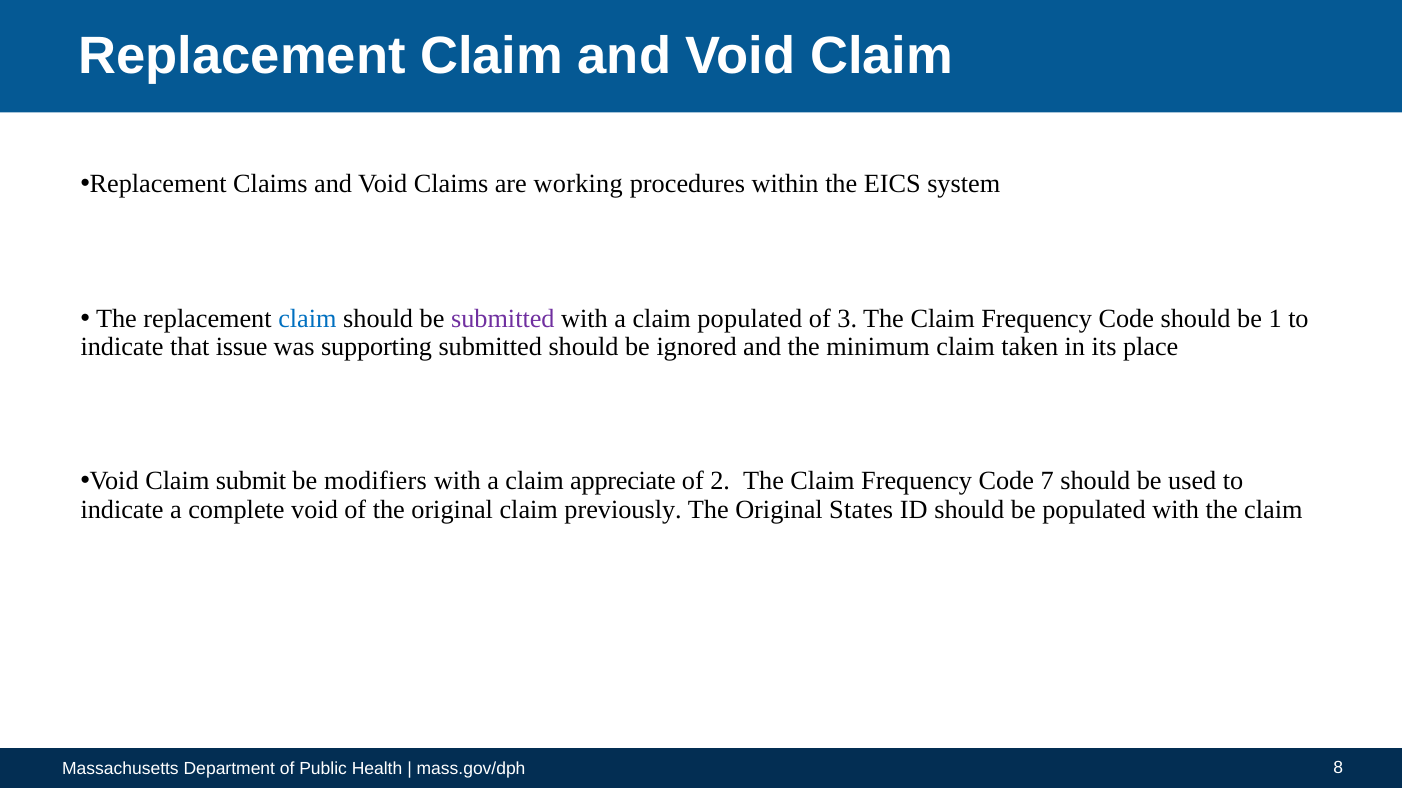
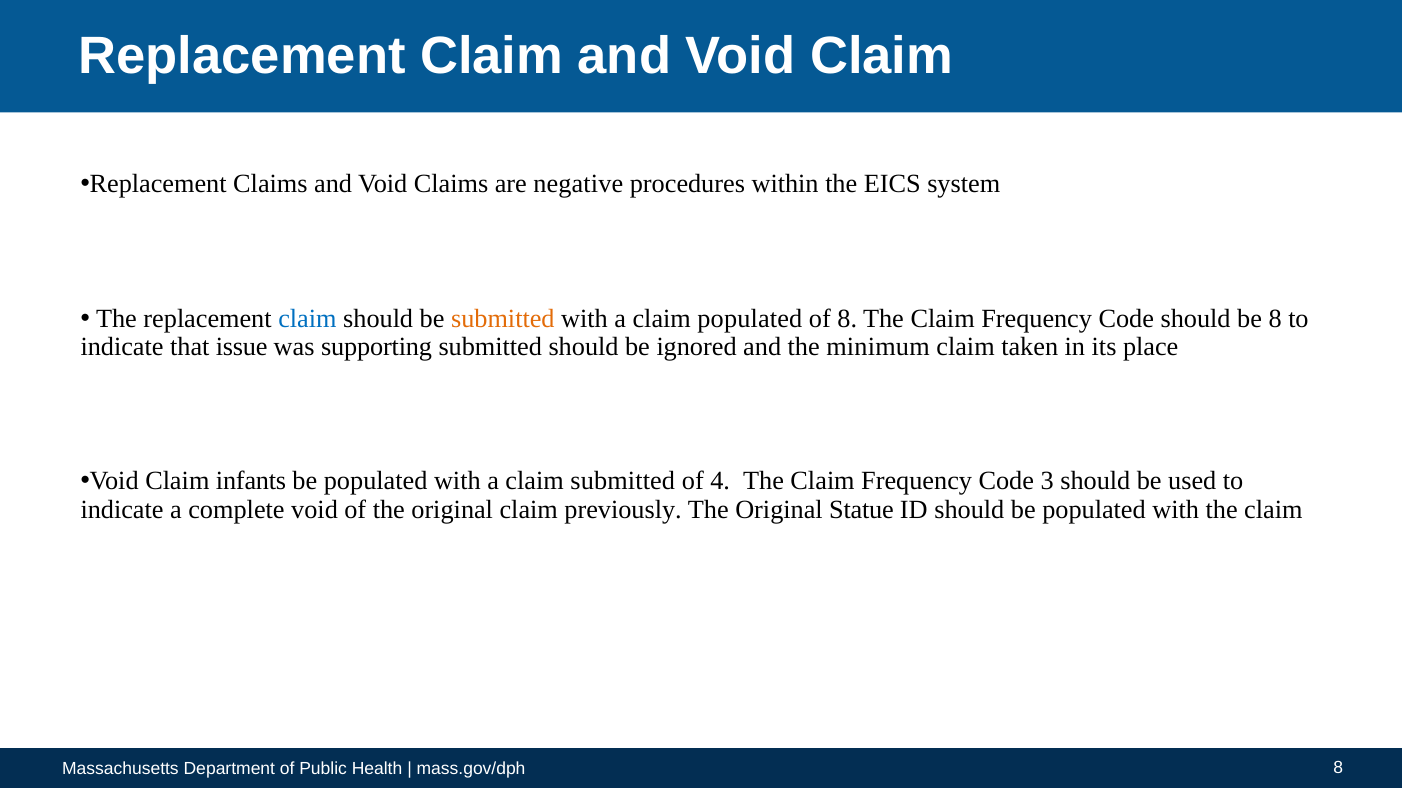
working: working -> negative (578, 184)
submitted colour: purple -> orange (503, 319)
of 3: 3 -> 8 (847, 319)
be 1: 1 -> 8 (1275, 319)
submit: submit -> infants (251, 482)
modifiers: modifiers -> populated (376, 482)
claim appreciate: appreciate -> submitted (623, 482)
2: 2 -> 4 (720, 482)
7: 7 -> 3 (1047, 482)
States: States -> Statue (861, 510)
